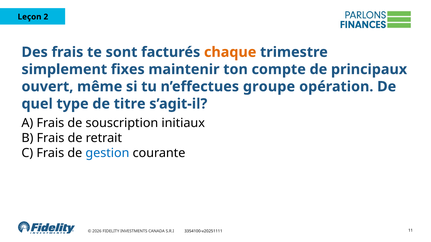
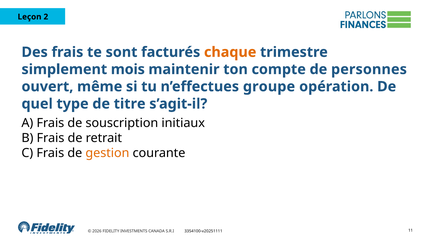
fixes: fixes -> mois (128, 69)
principaux: principaux -> personnes (369, 69)
gestion colour: blue -> orange (107, 153)
